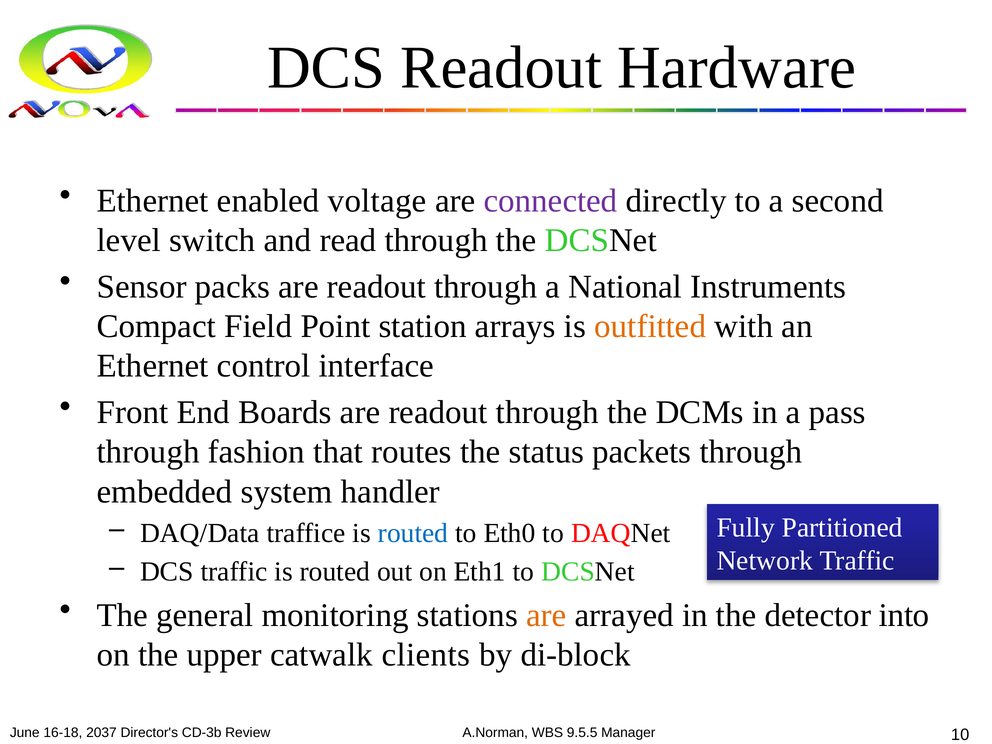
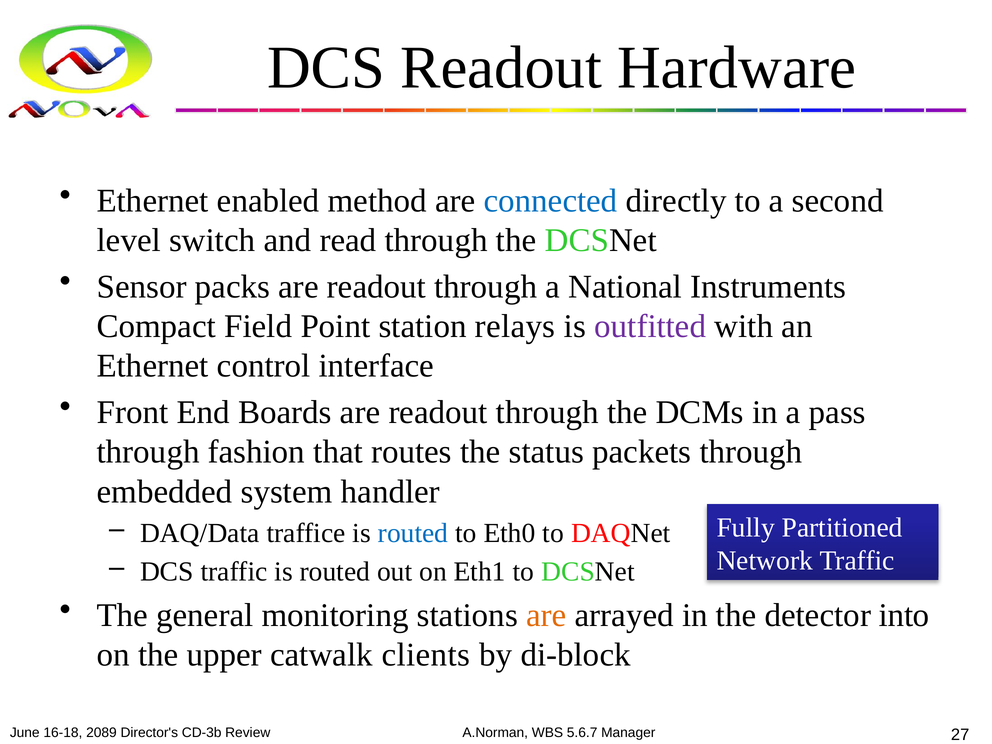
voltage: voltage -> method (377, 201)
connected colour: purple -> blue (551, 201)
arrays: arrays -> relays (515, 326)
outfitted colour: orange -> purple (650, 326)
2037: 2037 -> 2089 (101, 733)
9.5.5: 9.5.5 -> 5.6.7 (582, 733)
10: 10 -> 27 (960, 735)
